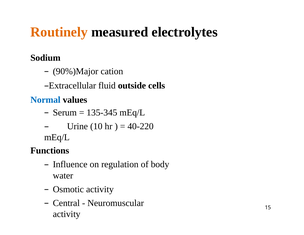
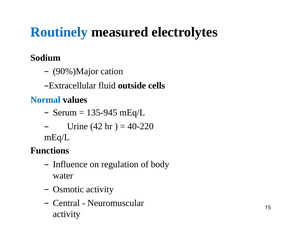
Routinely colour: orange -> blue (59, 32)
135-345: 135-345 -> 135-945 (102, 112)
10: 10 -> 42 (96, 126)
